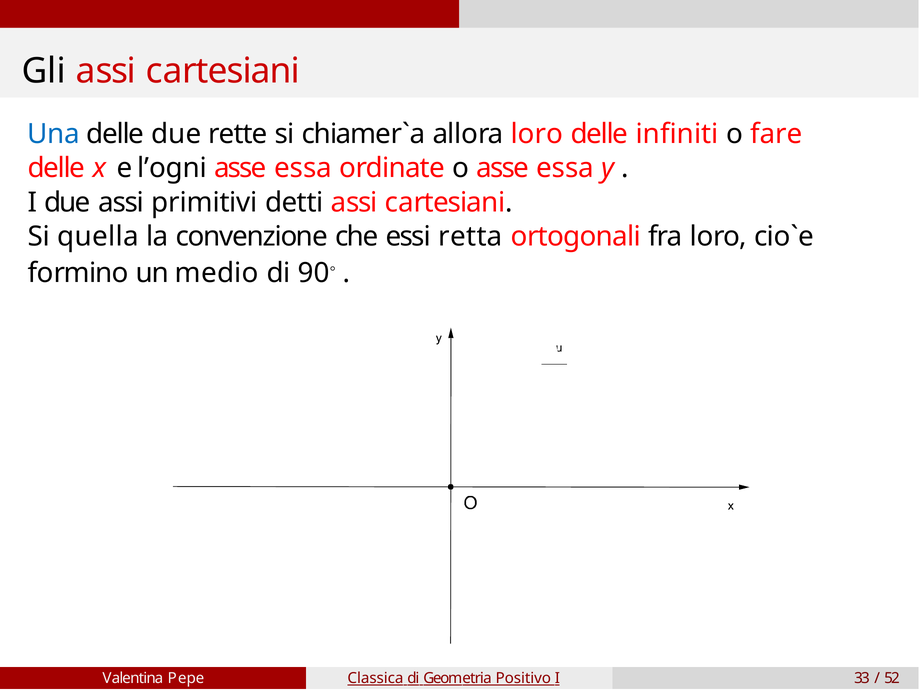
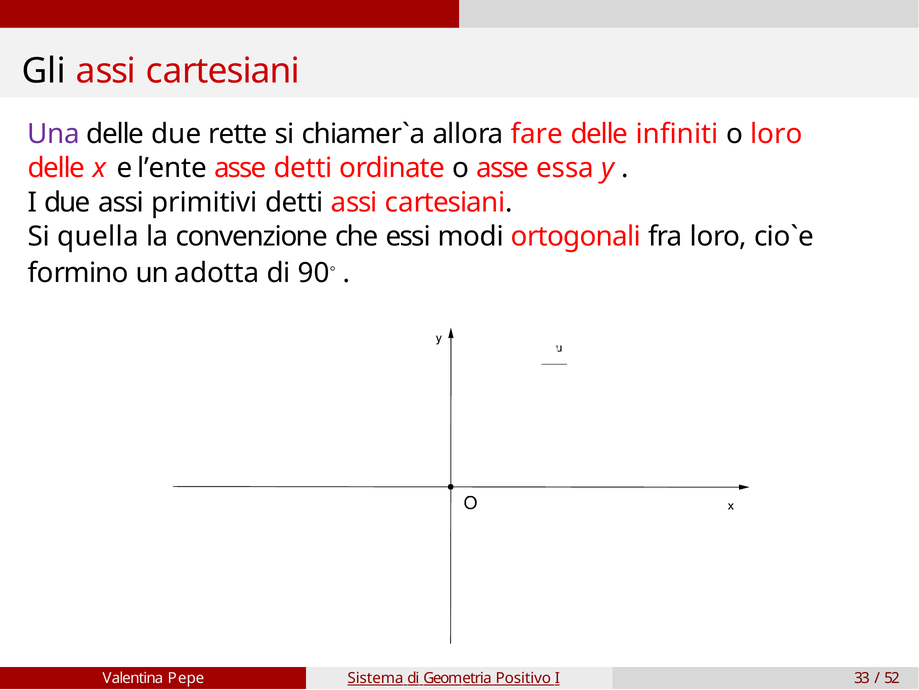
Una colour: blue -> purple (53, 134)
allora loro: loro -> fare (537, 134)
o fare: fare -> loro (776, 134)
l’ogni: l’ogni -> l’ente (172, 168)
essa: essa -> detti (303, 168)
retta: retta -> modi (471, 237)
medio: medio -> adotta (217, 273)
Classica: Classica -> Sistema (375, 678)
